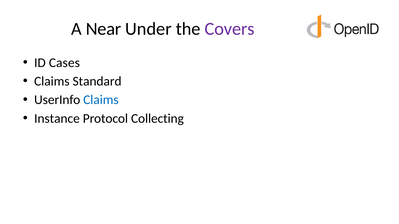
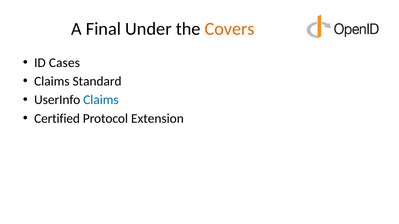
Near: Near -> Final (103, 29)
Covers colour: purple -> orange (230, 29)
Instance: Instance -> Certified (57, 119)
Collecting: Collecting -> Extension (157, 119)
